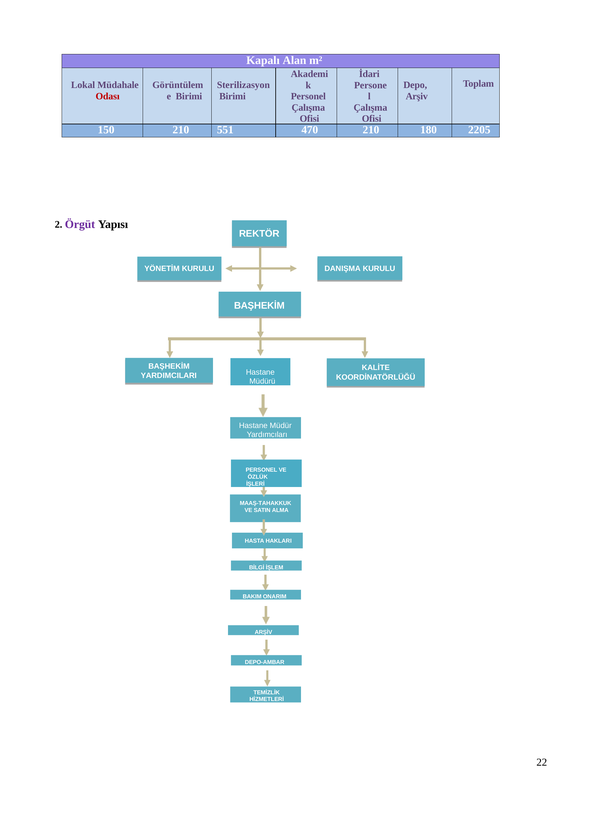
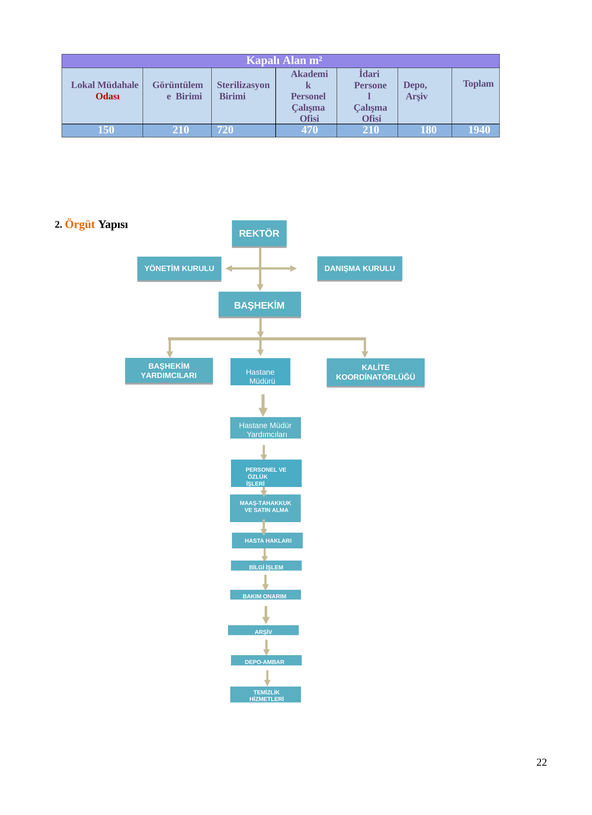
551: 551 -> 720 (225, 130)
2205: 2205 -> 1940 (479, 130)
Örgüt colour: purple -> orange (80, 224)
